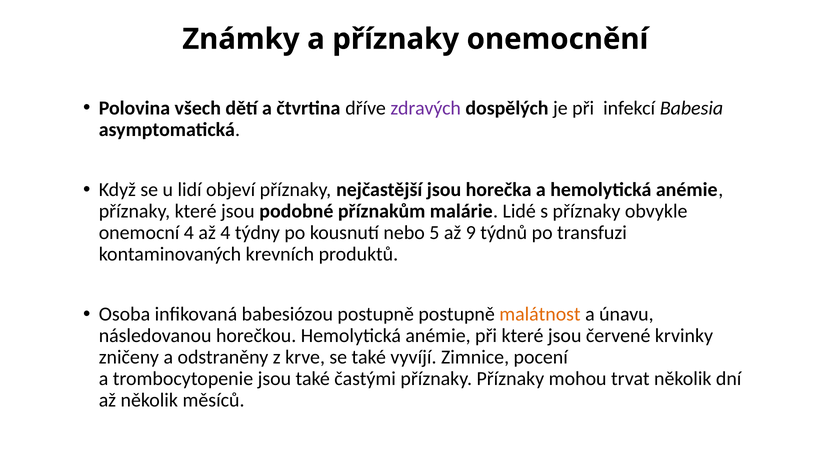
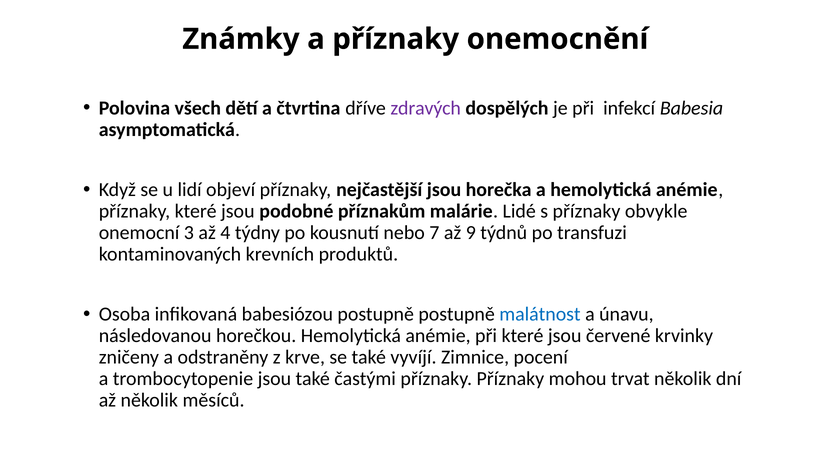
onemocní 4: 4 -> 3 (189, 233)
5: 5 -> 7 (434, 233)
malátnost colour: orange -> blue (540, 315)
